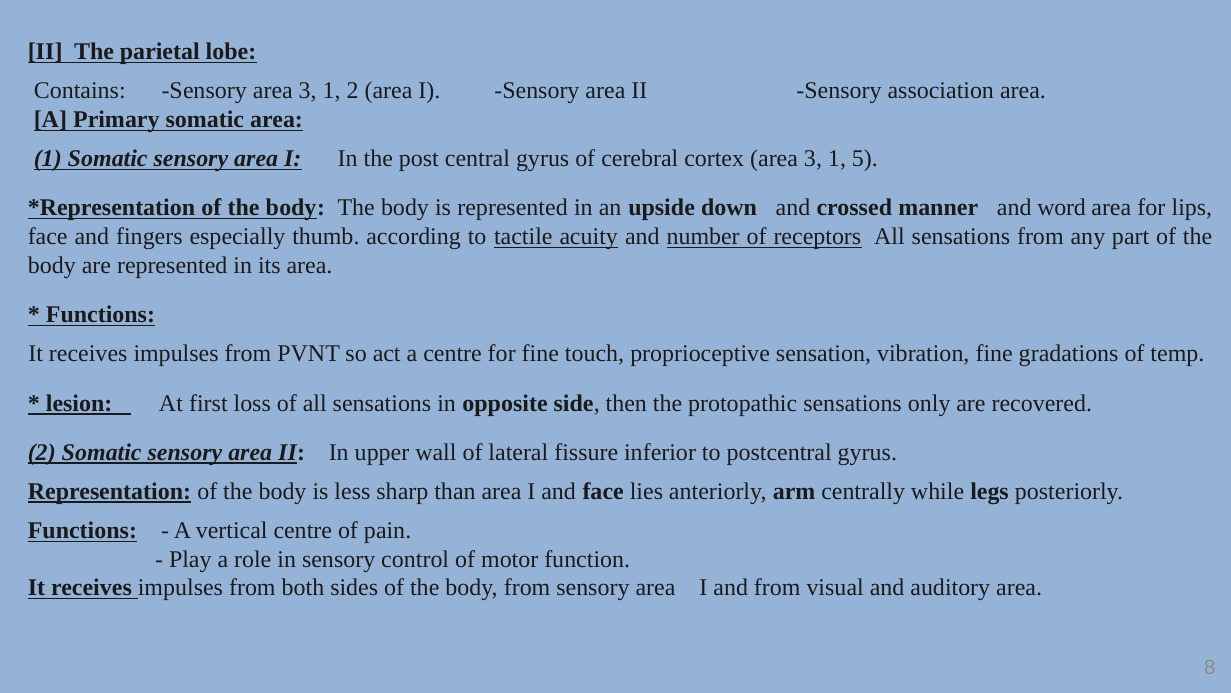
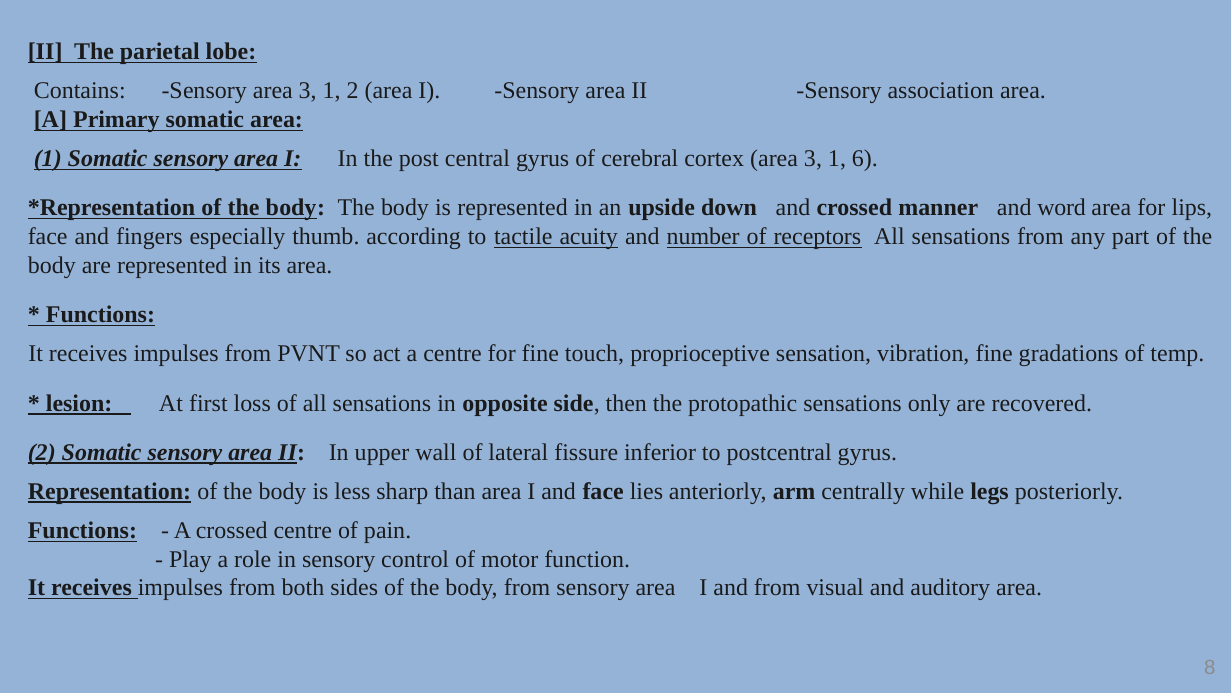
5: 5 -> 6 (865, 159)
A vertical: vertical -> crossed (232, 530)
